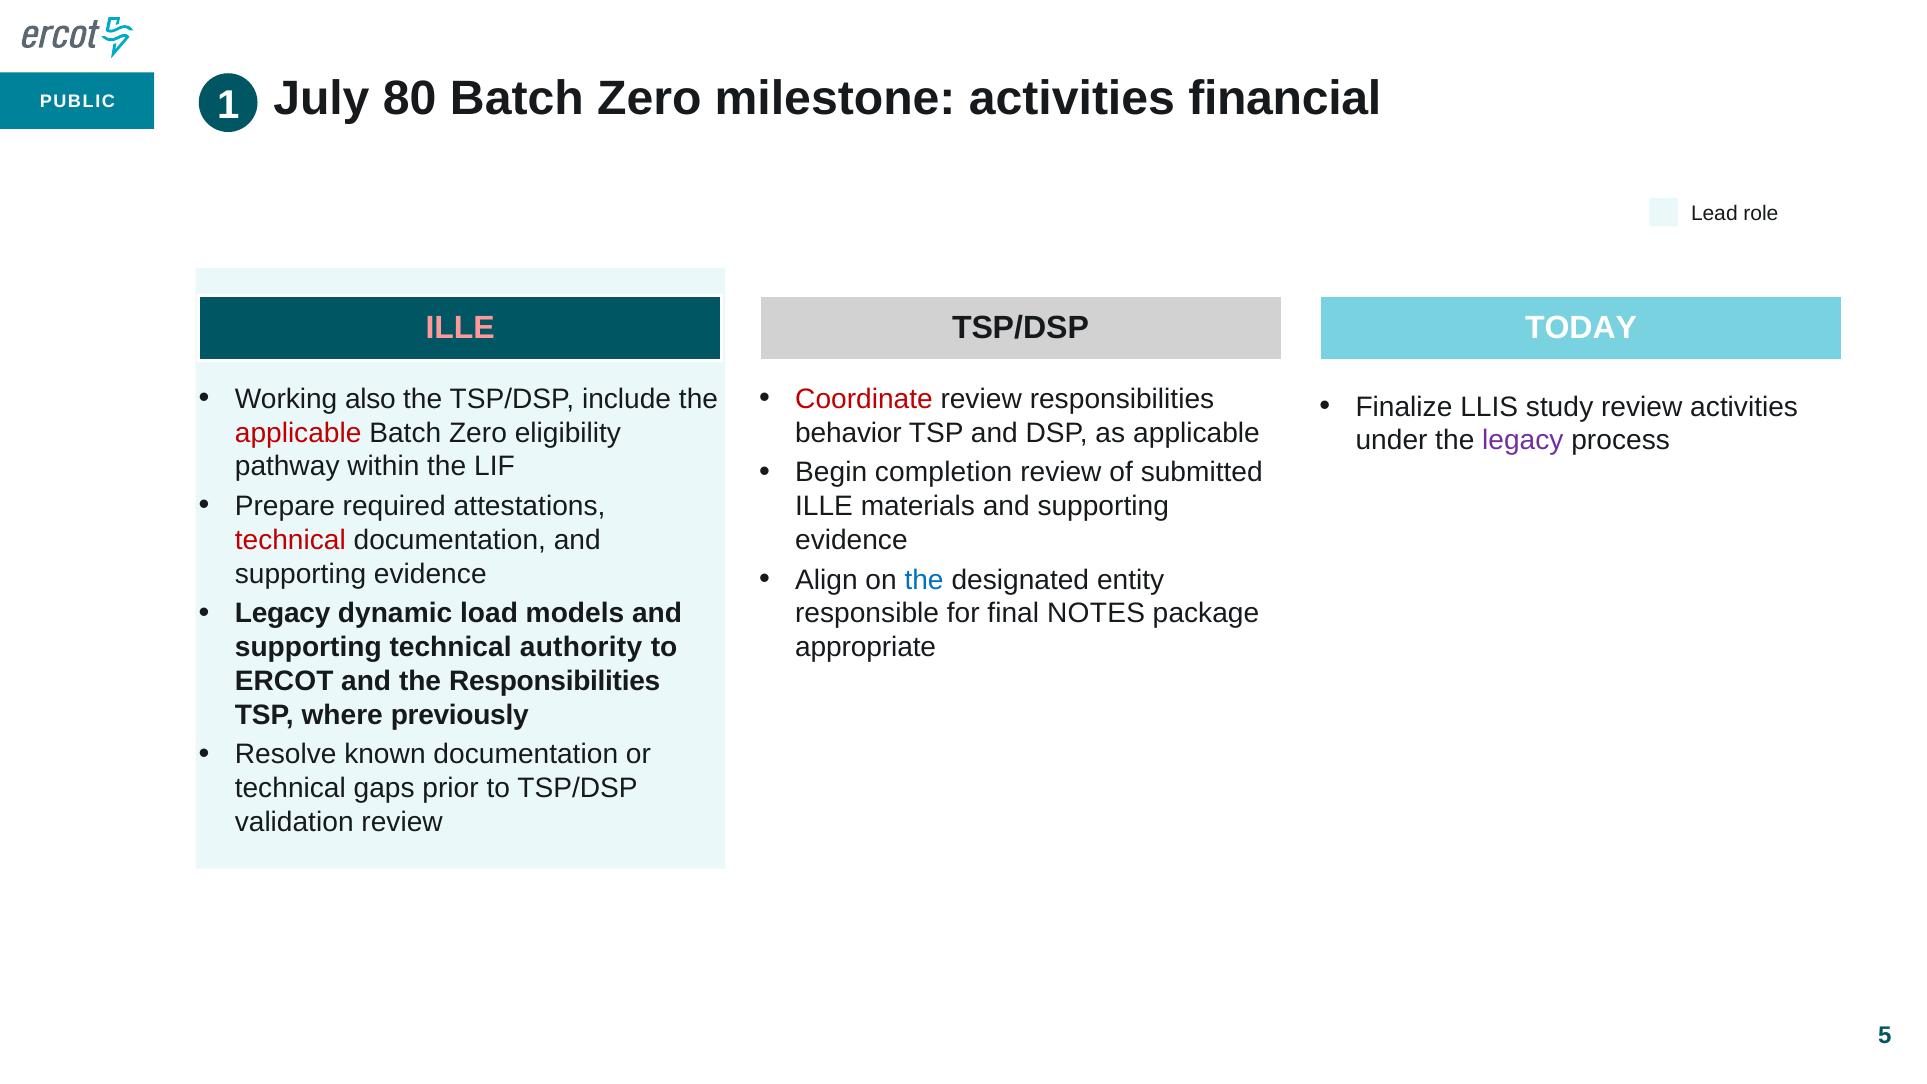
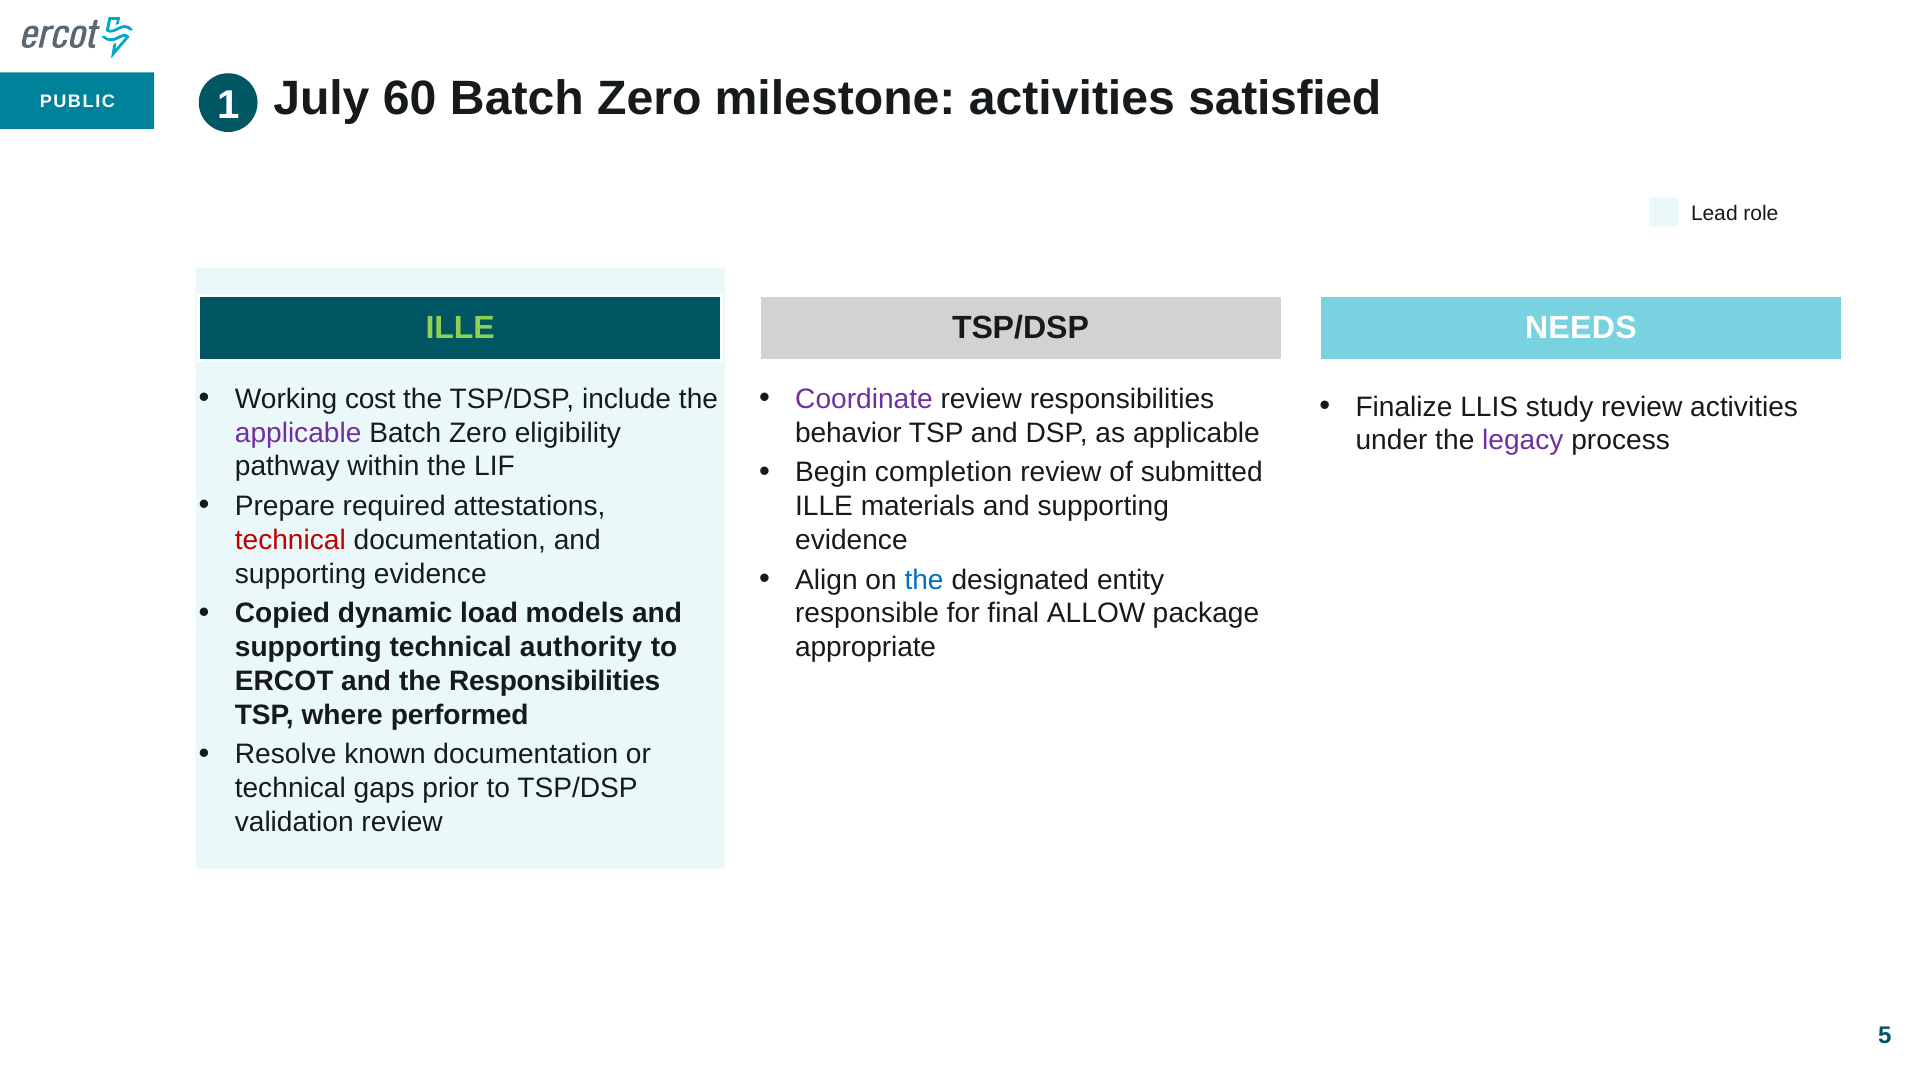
80: 80 -> 60 (410, 99)
financial: financial -> satisfied (1285, 99)
ILLE colour: pink -> light green (460, 328)
TODAY: TODAY -> NEEDS (1581, 328)
Coordinate colour: red -> purple (864, 399)
also: also -> cost (370, 399)
applicable colour: red -> purple (298, 433)
Legacy: Legacy -> Copied (282, 614)
NOTES: NOTES -> ALLOW (1096, 613)
previously: previously -> performed (460, 715)
